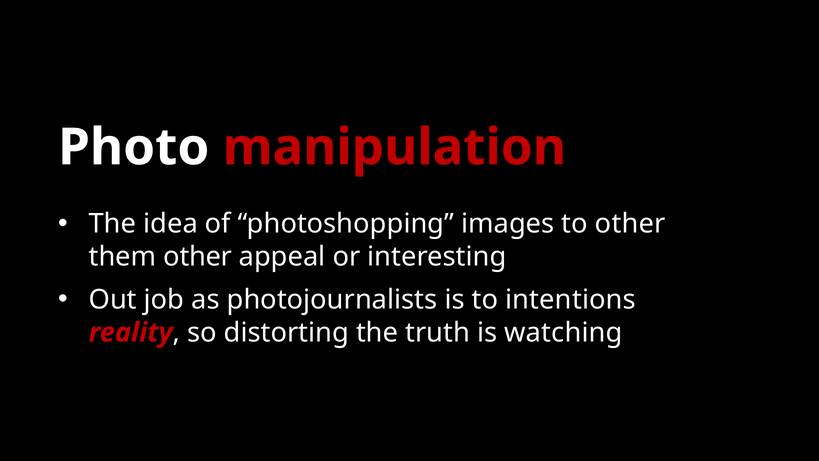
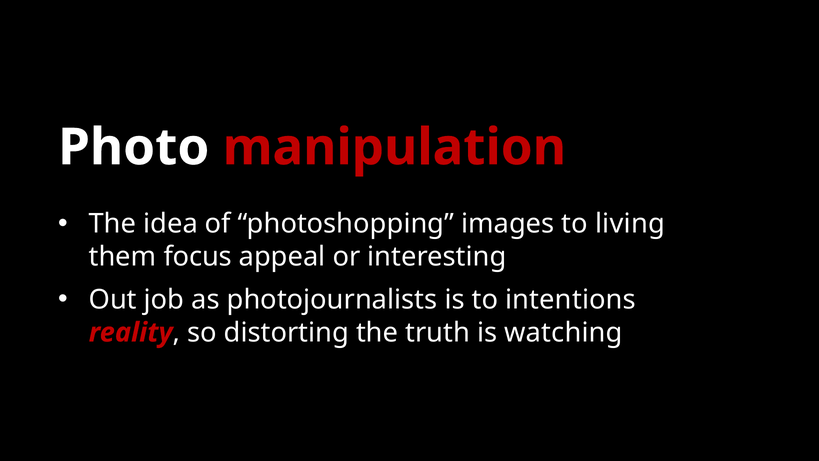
to other: other -> living (630, 224)
them other: other -> focus (198, 257)
